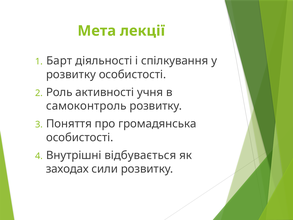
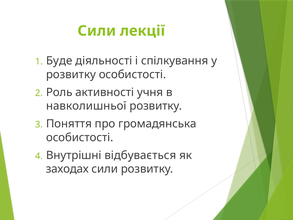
Мета: Мета -> Сили (97, 31)
Барт: Барт -> Буде (59, 61)
самоконтроль: самоконтроль -> навколишньої (86, 106)
